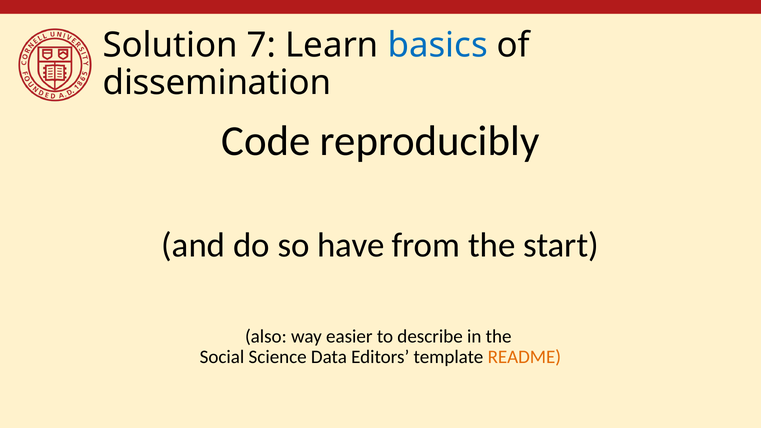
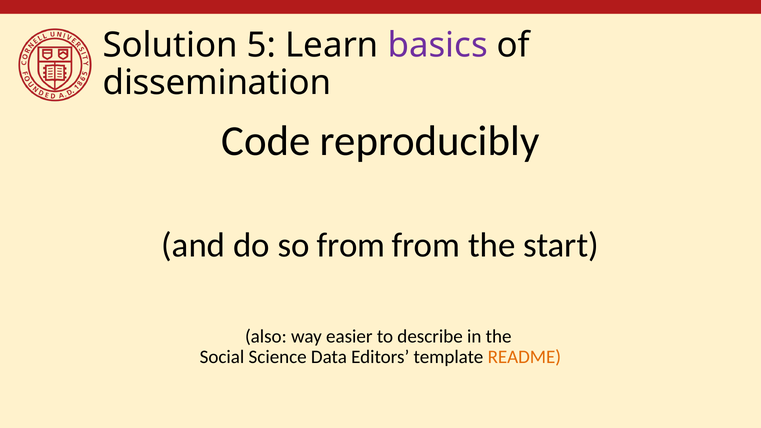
7: 7 -> 5 (261, 45)
basics colour: blue -> purple (438, 45)
so have: have -> from (351, 245)
